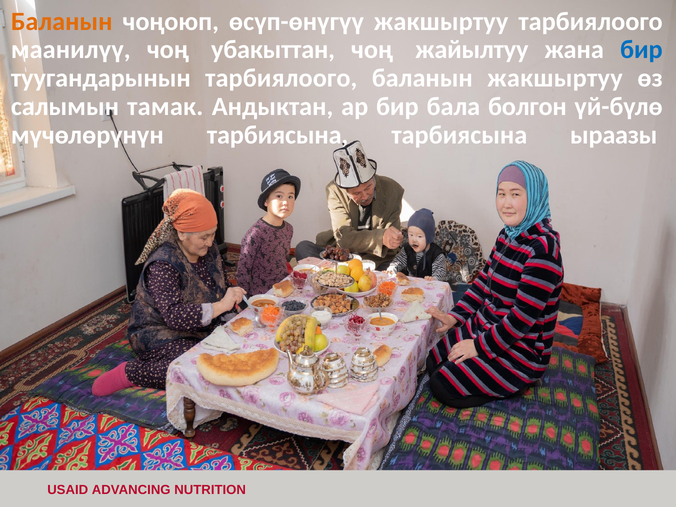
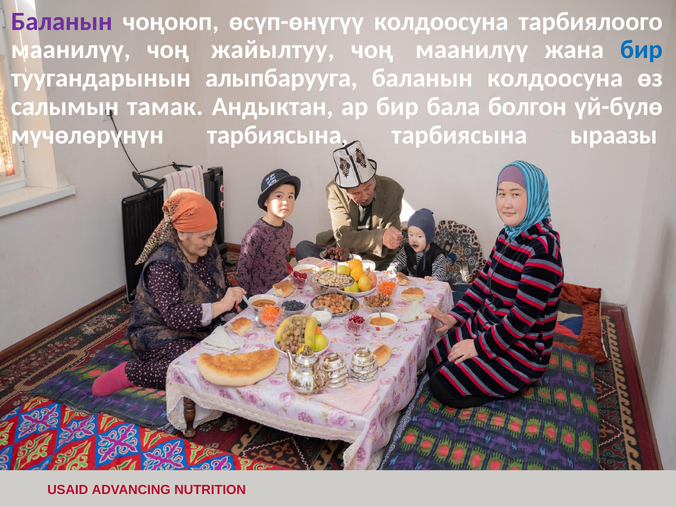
Баланын colour: orange -> purple (62, 21)
өсүп-өнүгүү жакшыртуу: жакшыртуу -> колдоосуна (441, 21)
убакыттан: убакыттан -> жайылтуу (273, 50)
чоң жайылтуу: жайылтуу -> маанилүү (472, 50)
туугандарынын тарбиялоого: тарбиялоого -> алыпбарууга (281, 78)
баланын жакшыртуу: жакшыртуу -> колдоосуна (555, 78)
